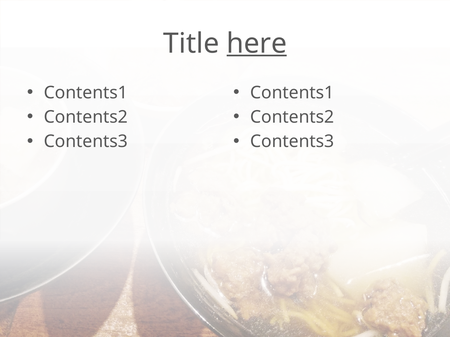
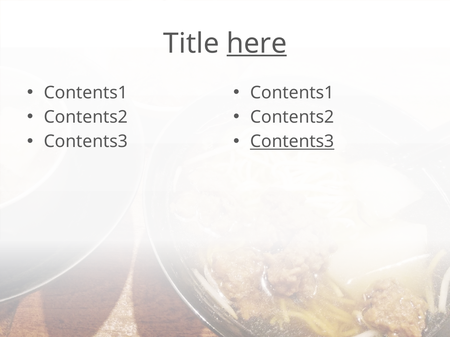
Contents3 underline: none -> present (292, 142)
